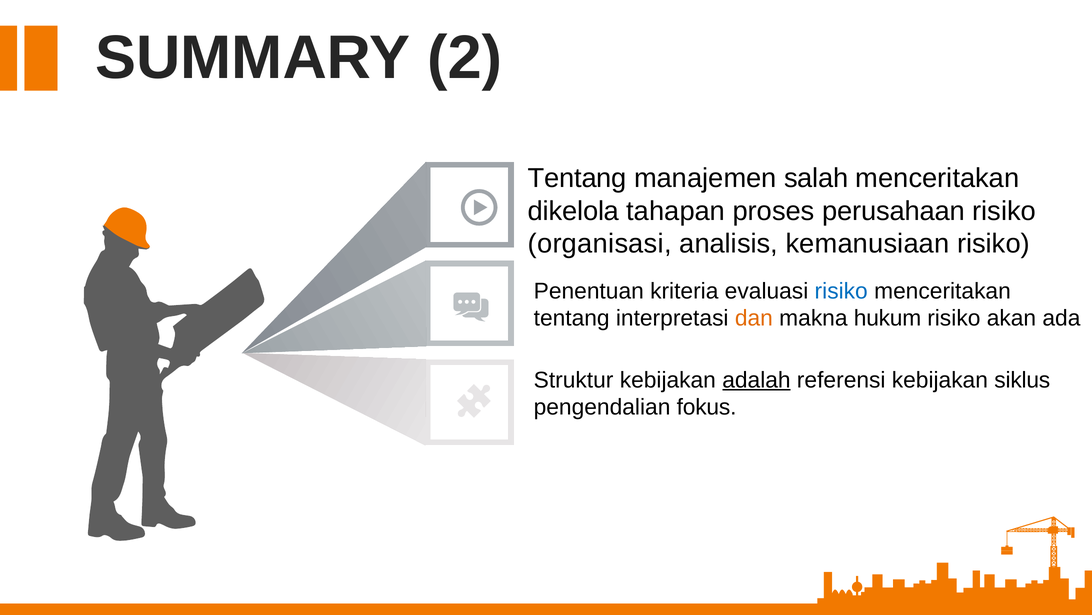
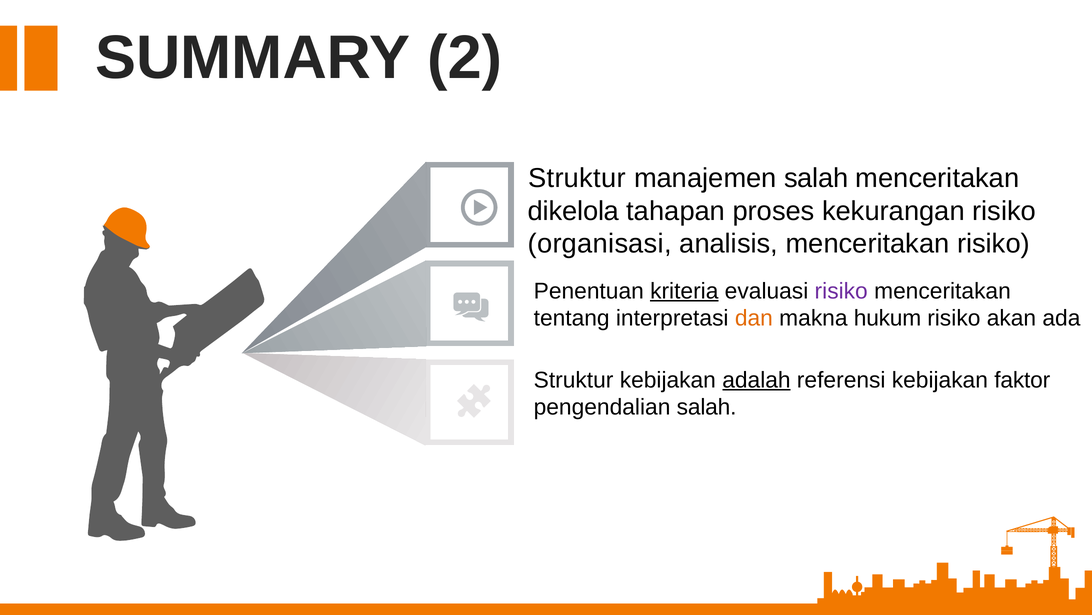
Tentang: Tentang -> Struktur (577, 178)
perusahaan: perusahaan -> kekurangan (893, 211)
analisis kemanusiaan: kemanusiaan -> menceritakan (868, 243)
kriteria underline: none -> present (684, 291)
risiko colour: blue -> purple (841, 291)
siklus: siklus -> faktor (1022, 380)
pengendalian fokus: fokus -> salah (707, 407)
